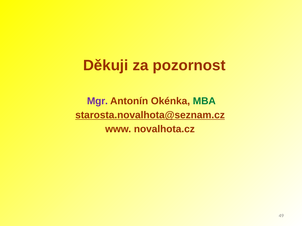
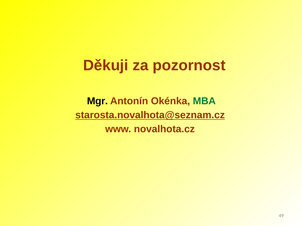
Mgr colour: purple -> black (97, 101)
